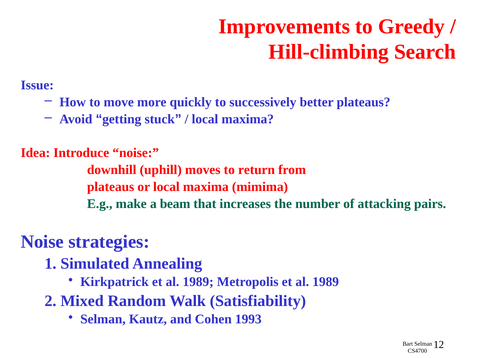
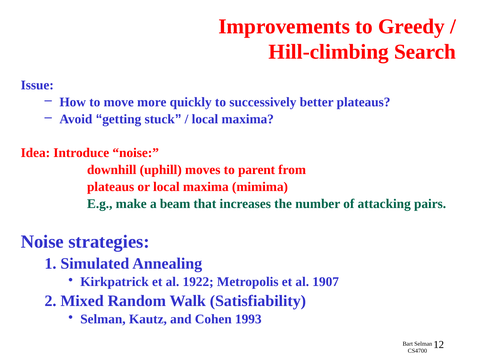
return: return -> parent (257, 170)
Kirkpatrick et al 1989: 1989 -> 1922 (198, 282)
Metropolis et al 1989: 1989 -> 1907 (326, 282)
